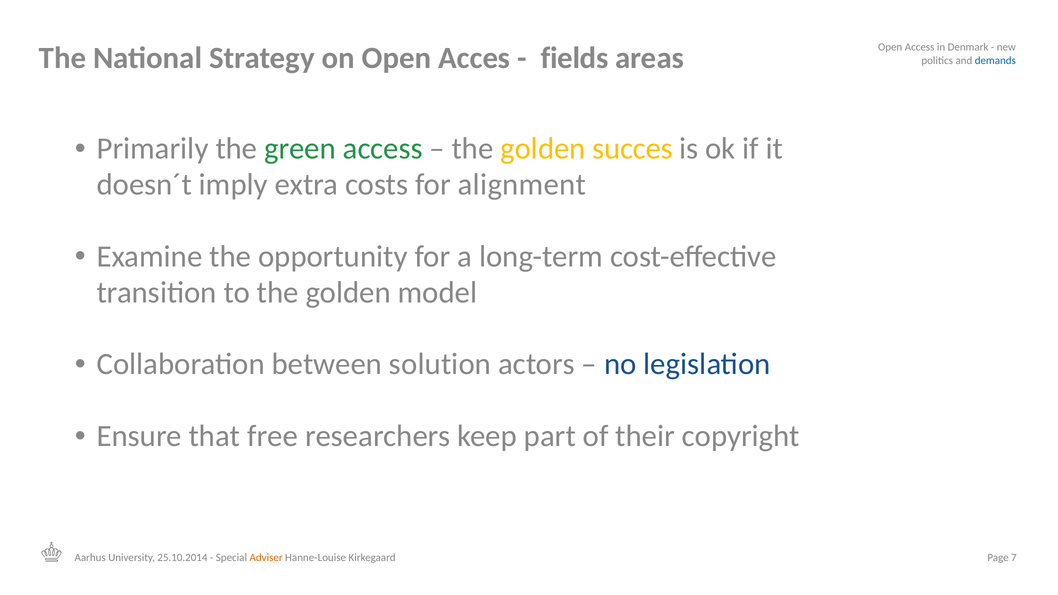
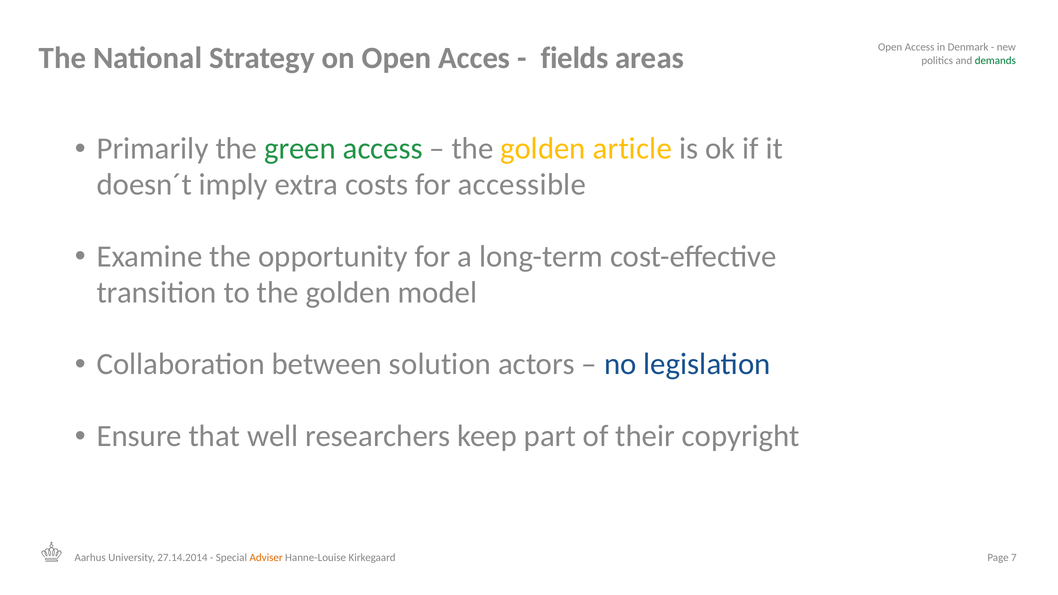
demands colour: blue -> green (995, 60)
succes: succes -> article (632, 149)
alignment: alignment -> accessible (522, 185)
free: free -> well (273, 436)
25.10.2014: 25.10.2014 -> 27.14.2014 (182, 558)
